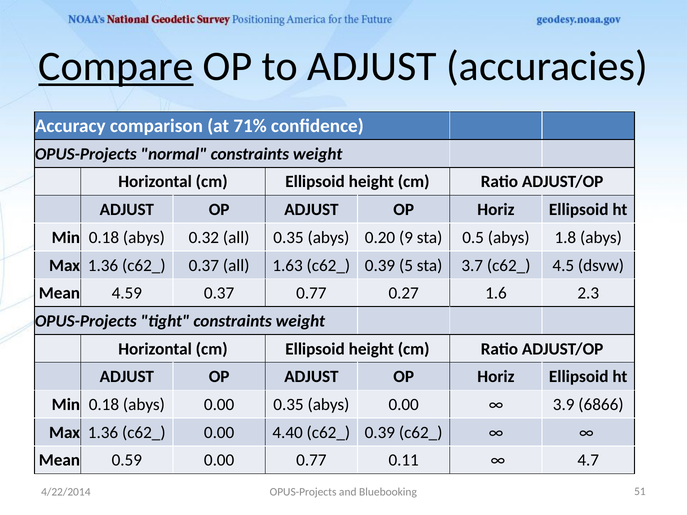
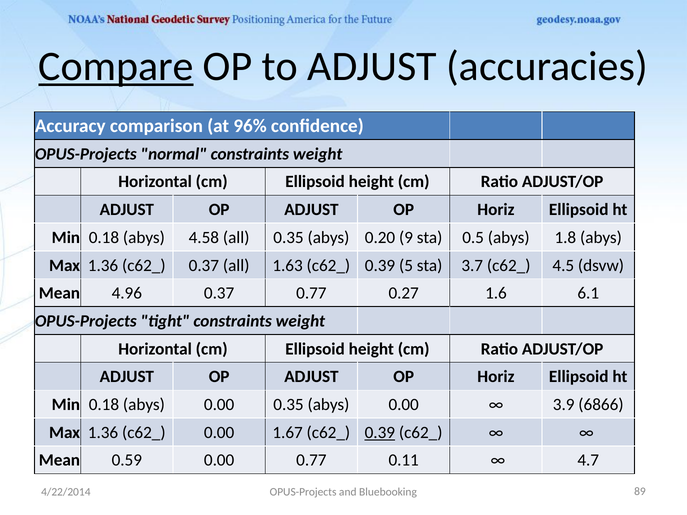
71%: 71% -> 96% (250, 126)
0.32: 0.32 -> 4.58 (204, 238)
4.59: 4.59 -> 4.96 (127, 293)
2.3: 2.3 -> 6.1 (588, 293)
4.40: 4.40 -> 1.67 (288, 433)
0.39 underline: none -> present (380, 433)
51: 51 -> 89 (640, 492)
